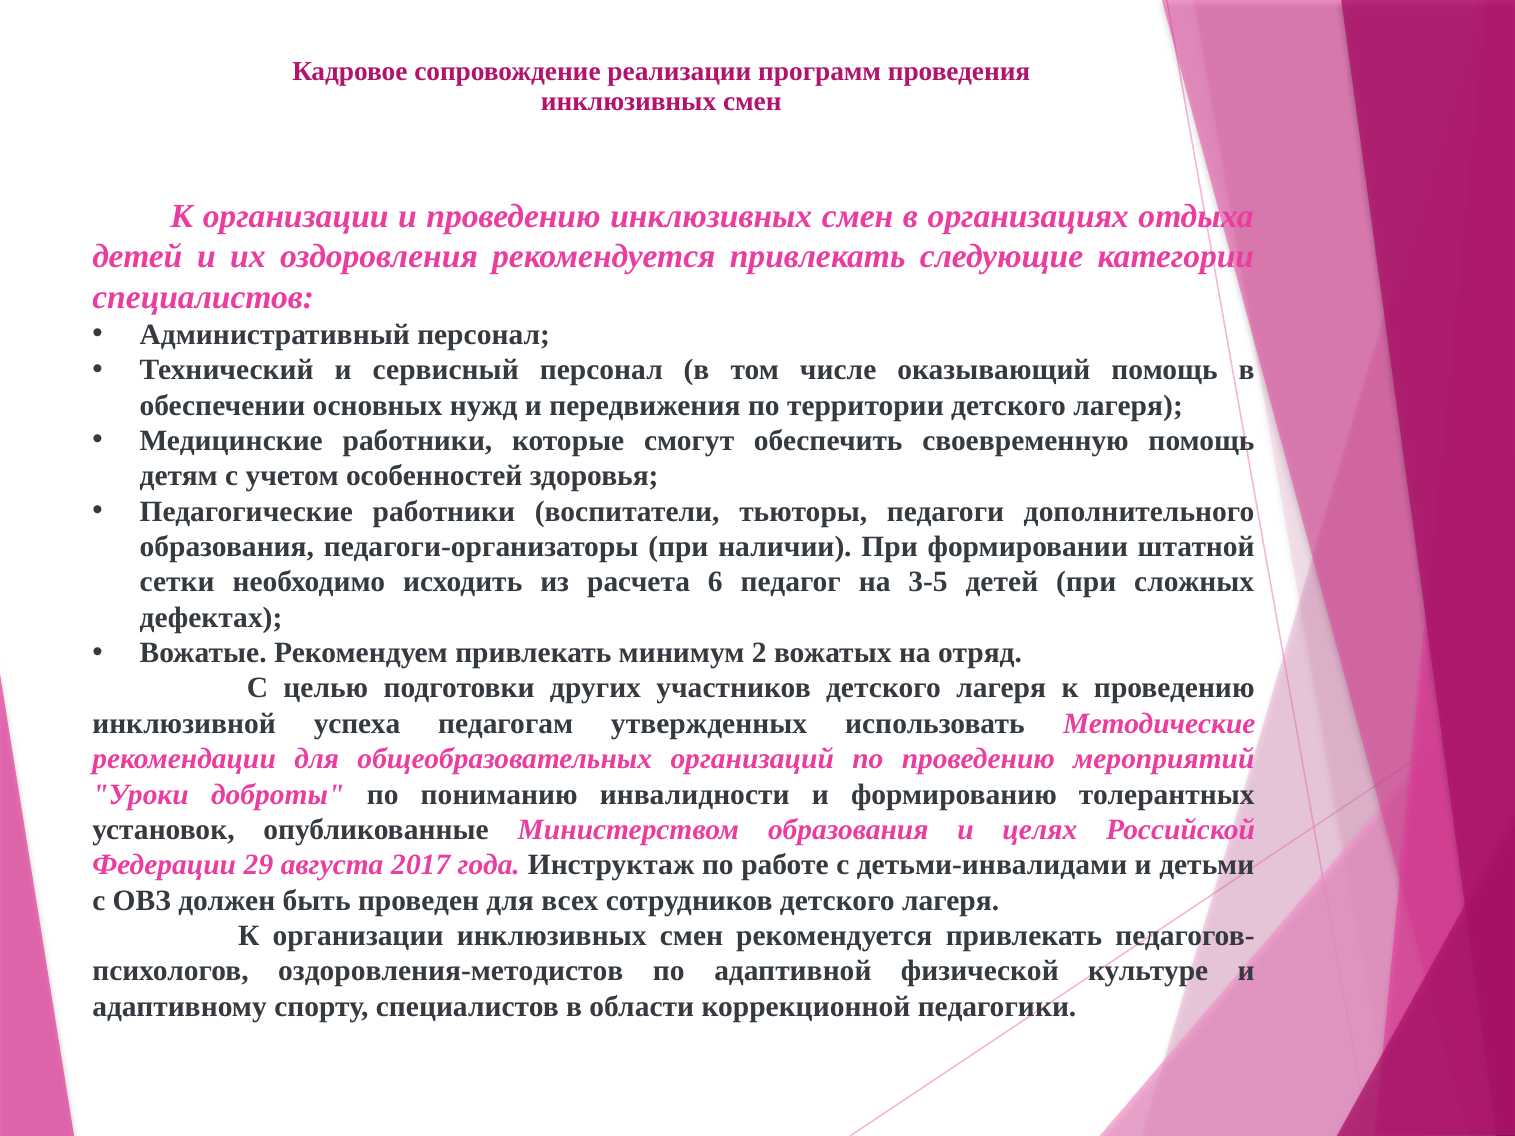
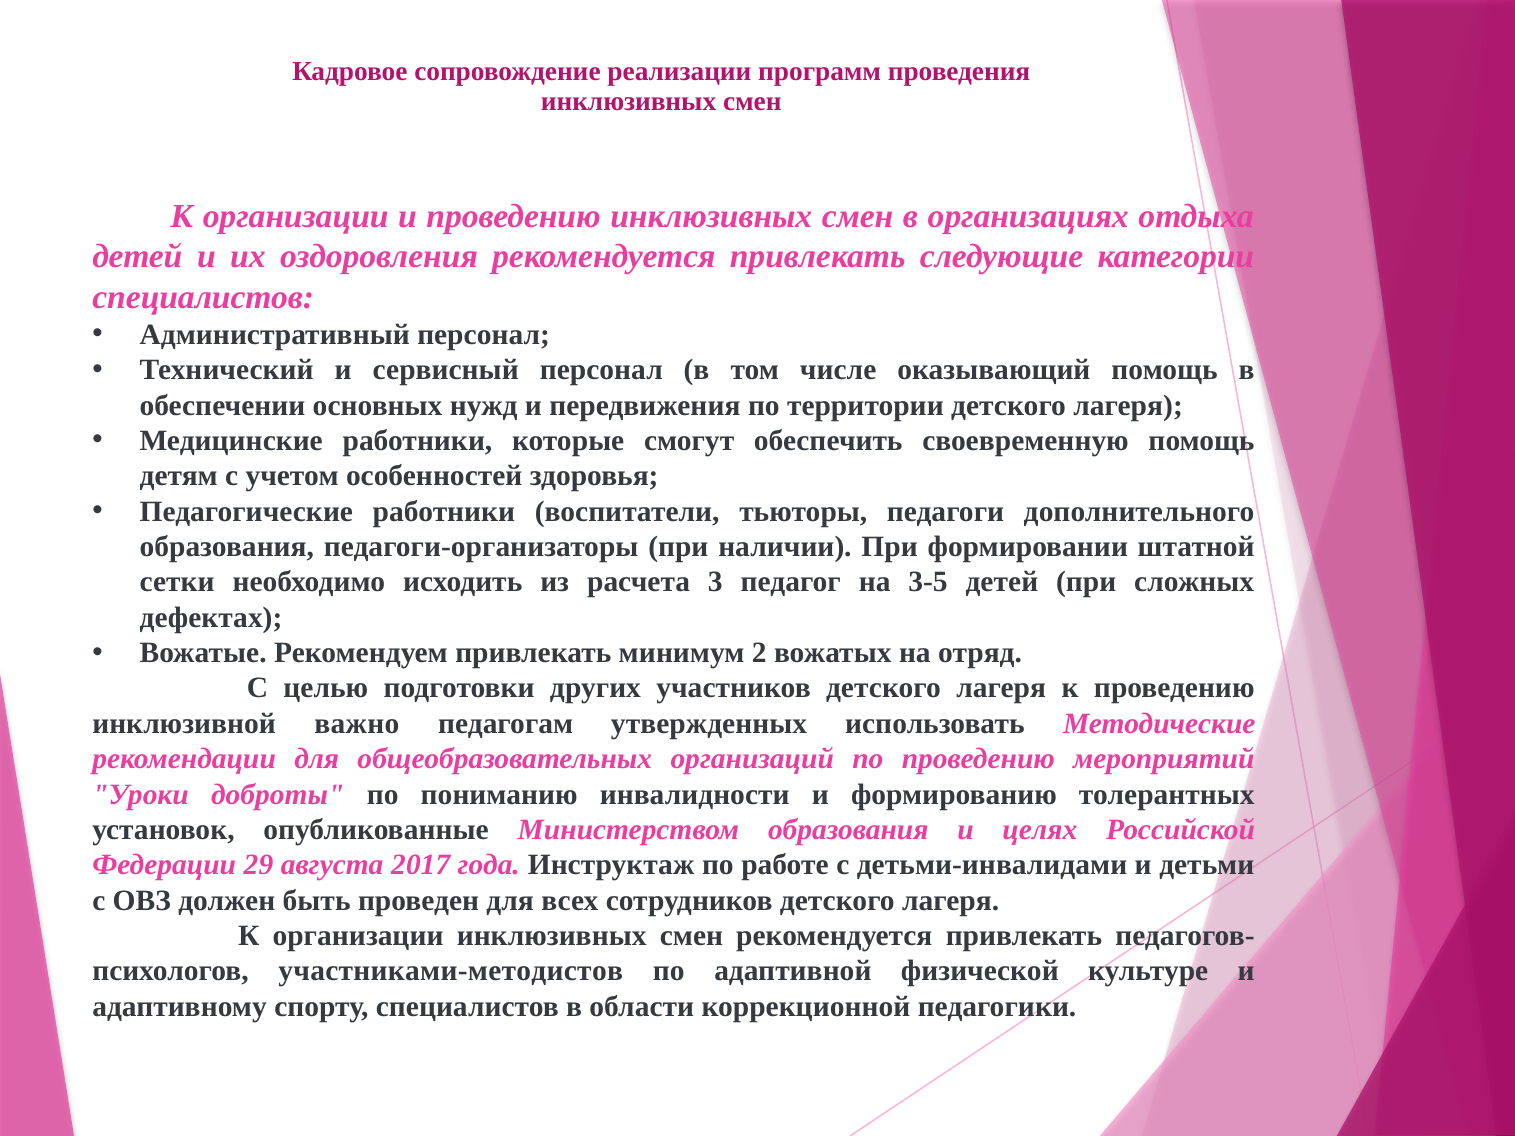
6: 6 -> 3 (715, 582)
успеха: успеха -> важно (357, 724)
оздоровления-методистов: оздоровления-методистов -> участниками-методистов (451, 971)
